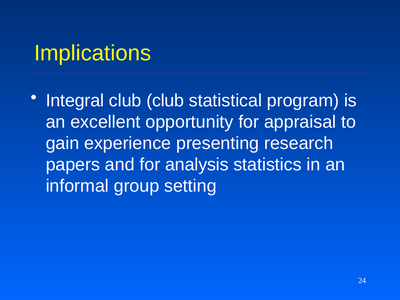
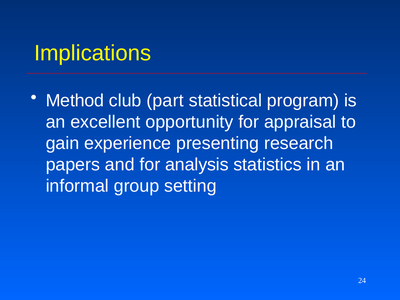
Integral: Integral -> Method (75, 101)
club club: club -> part (165, 101)
